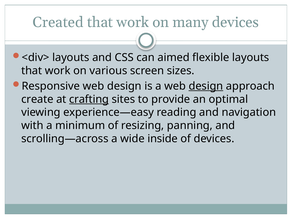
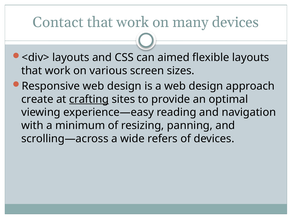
Created: Created -> Contact (58, 22)
design underline: present -> none (206, 86)
inside: inside -> refers (163, 139)
